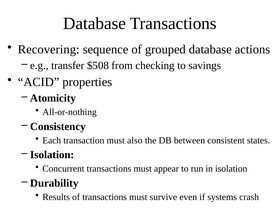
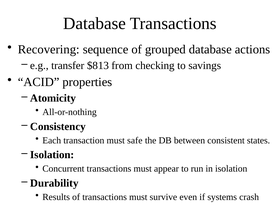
$508: $508 -> $813 (98, 65)
also: also -> safe (135, 140)
